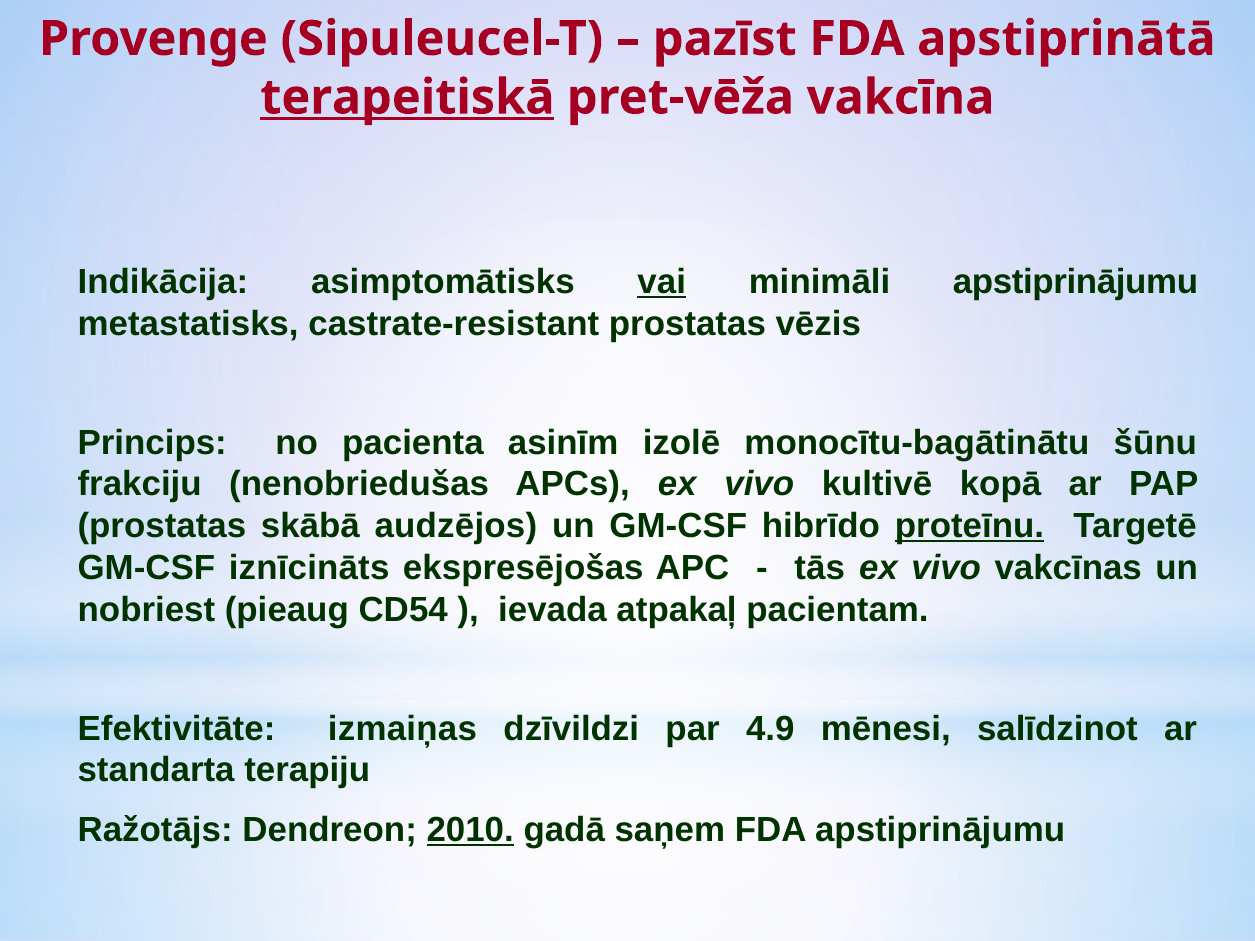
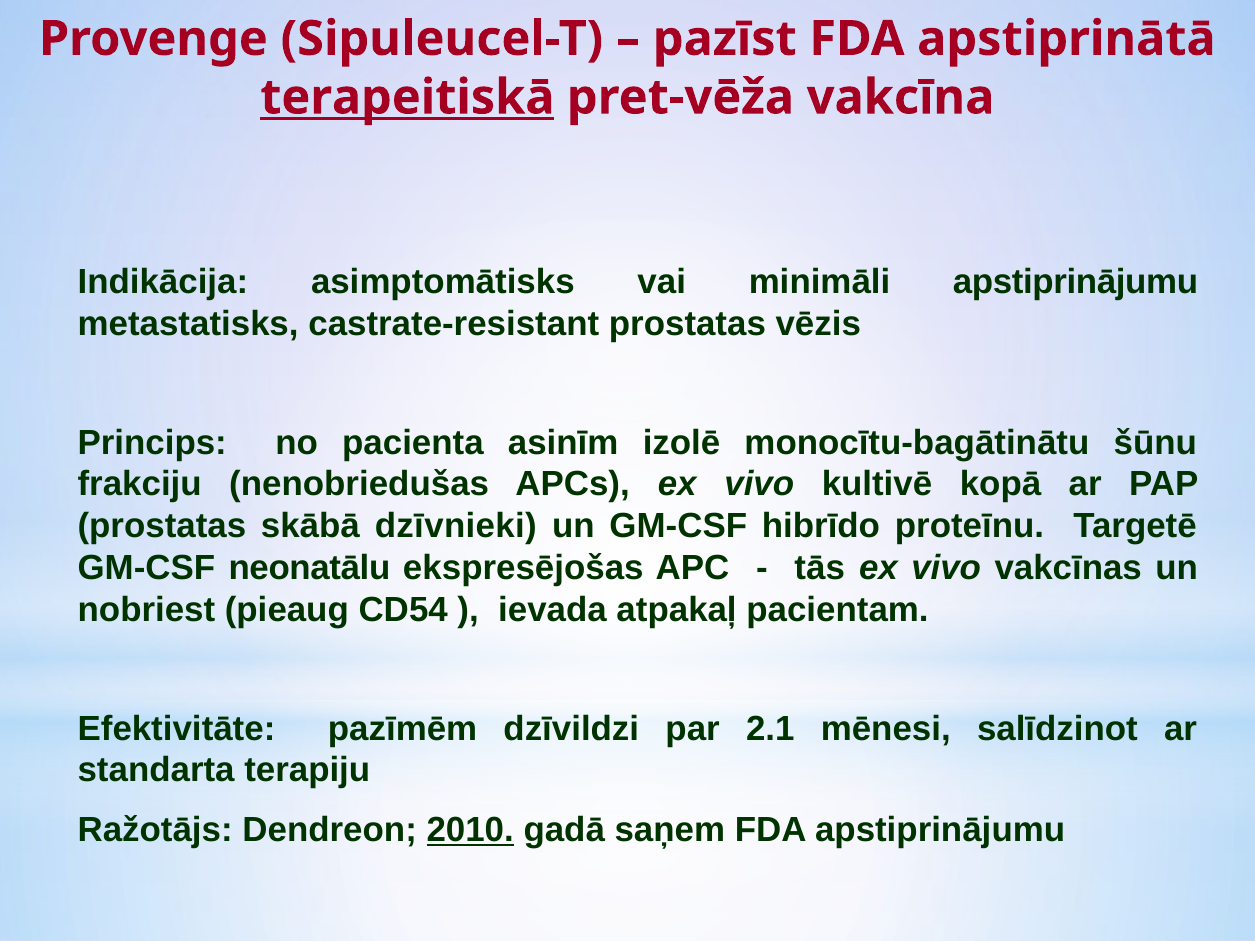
vai underline: present -> none (662, 282)
audzējos: audzējos -> dzīvnieki (456, 526)
proteīnu underline: present -> none (969, 526)
iznīcināts: iznīcināts -> neonatālu (309, 568)
izmaiņas: izmaiņas -> pazīmēm (403, 729)
4.9: 4.9 -> 2.1 (770, 729)
